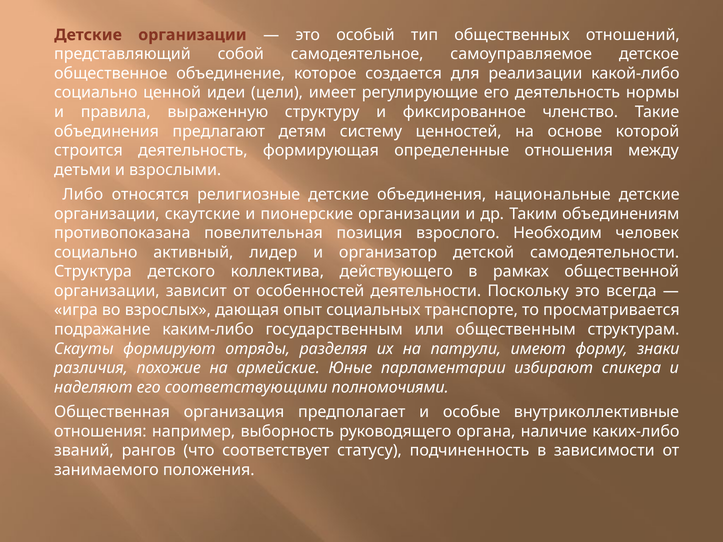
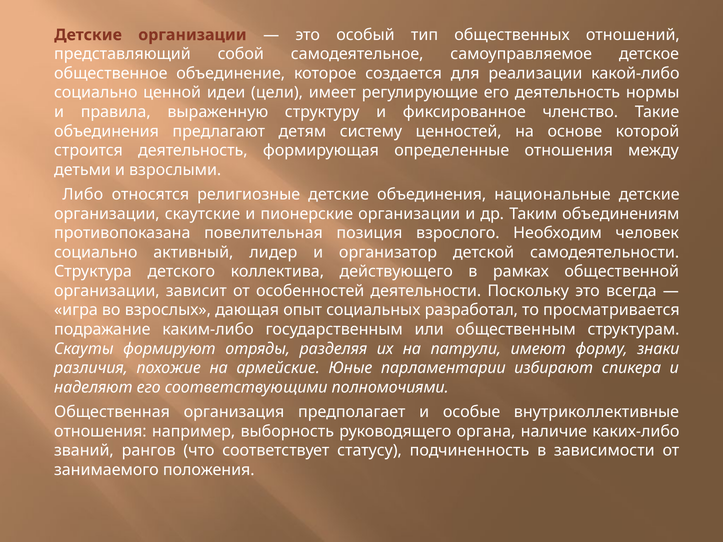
транспорте: транспорте -> разработал (471, 310)
